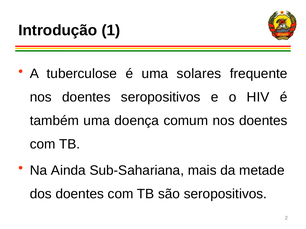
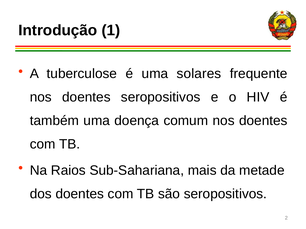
Ainda: Ainda -> Raios (68, 171)
